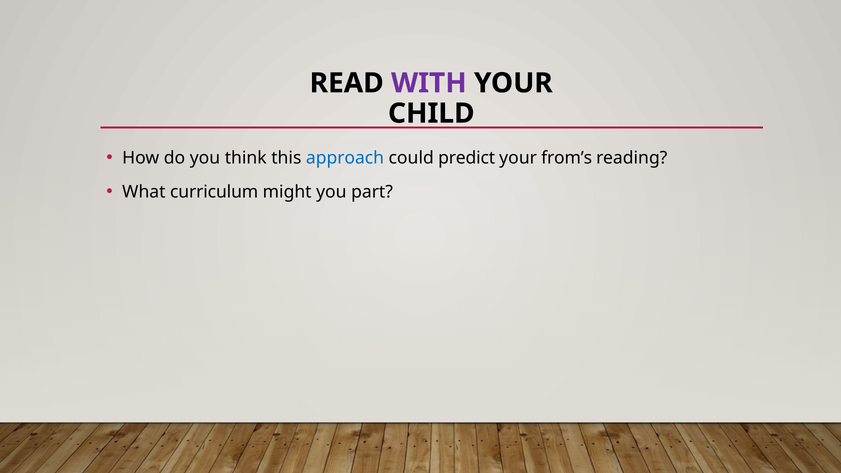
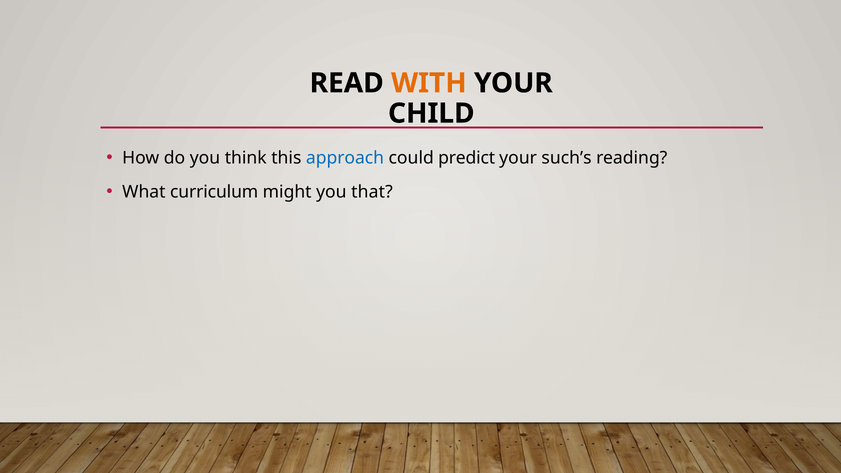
WITH colour: purple -> orange (429, 83)
from’s: from’s -> such’s (567, 158)
part: part -> that (372, 192)
